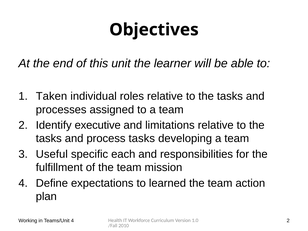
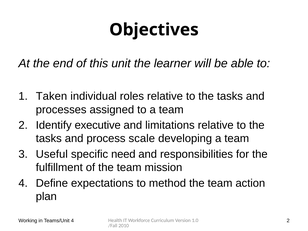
process tasks: tasks -> scale (142, 139)
each: each -> need (123, 154)
learned: learned -> method (167, 183)
